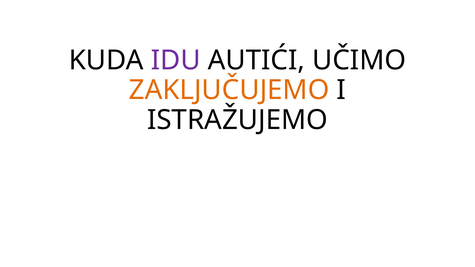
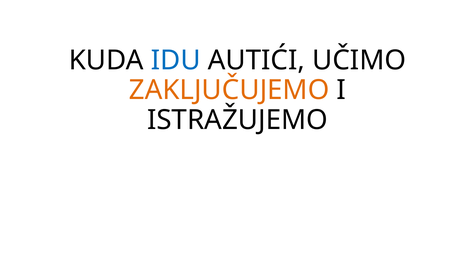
IDU colour: purple -> blue (176, 60)
